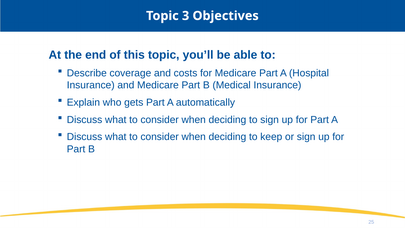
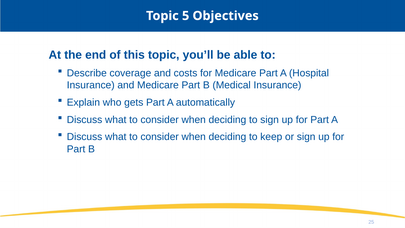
3: 3 -> 5 (186, 16)
